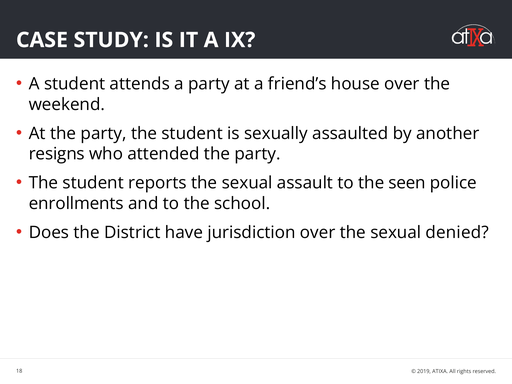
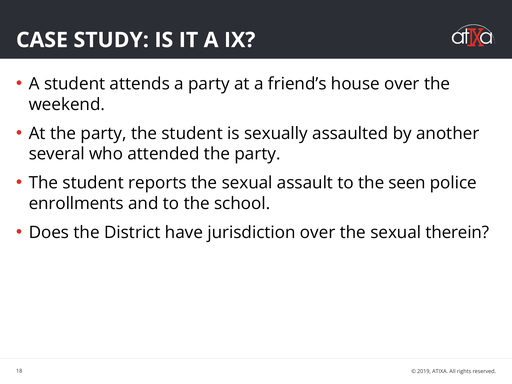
resigns: resigns -> several (57, 154)
denied: denied -> therein (457, 232)
